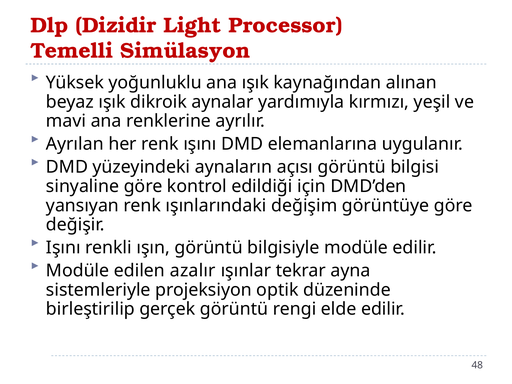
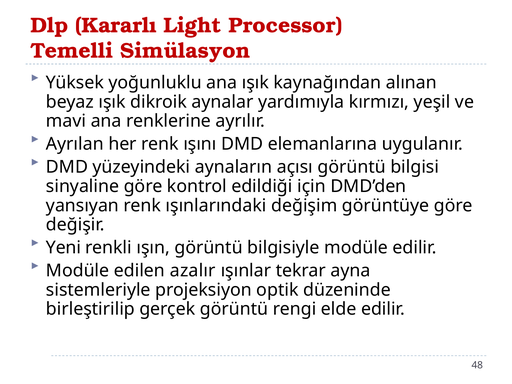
Dizidir: Dizidir -> Kararlı (116, 25)
Işını: Işını -> Yeni (63, 248)
